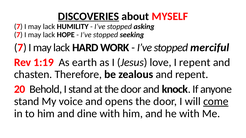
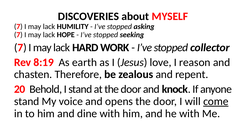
DISCOVERIES underline: present -> none (88, 16)
merciful: merciful -> collector (210, 48)
1:19: 1:19 -> 8:19 (44, 62)
I repent: repent -> reason (195, 62)
